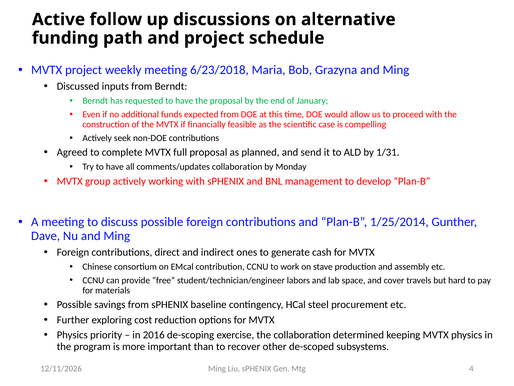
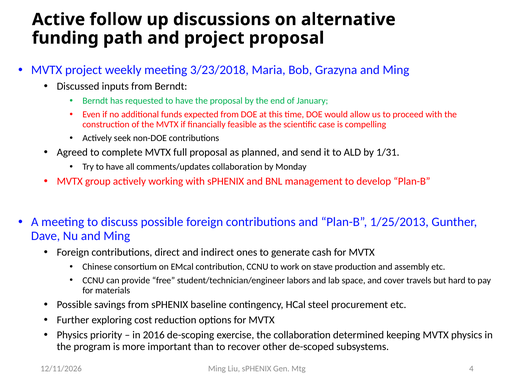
project schedule: schedule -> proposal (287, 38)
6/23/2018: 6/23/2018 -> 3/23/2018 (219, 70)
1/25/2014: 1/25/2014 -> 1/25/2013 (399, 222)
